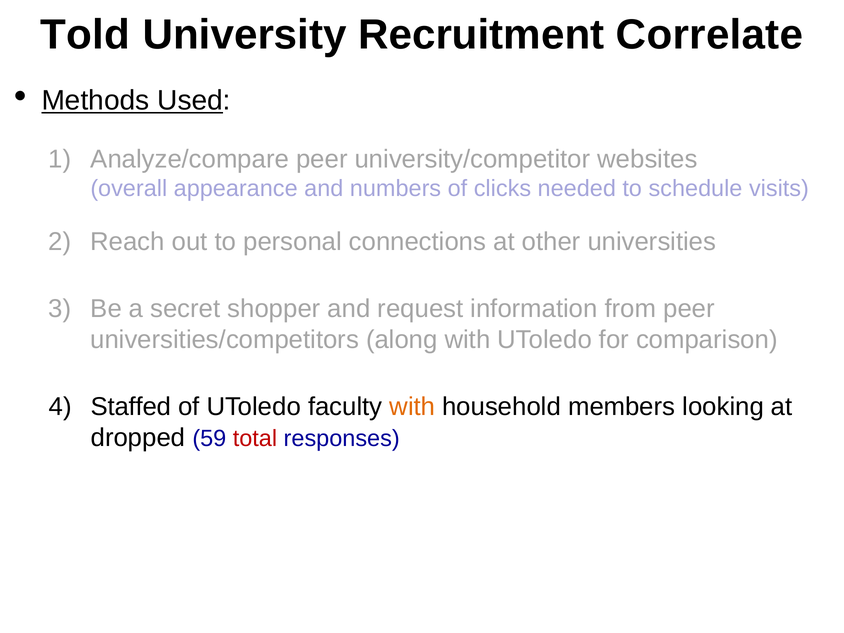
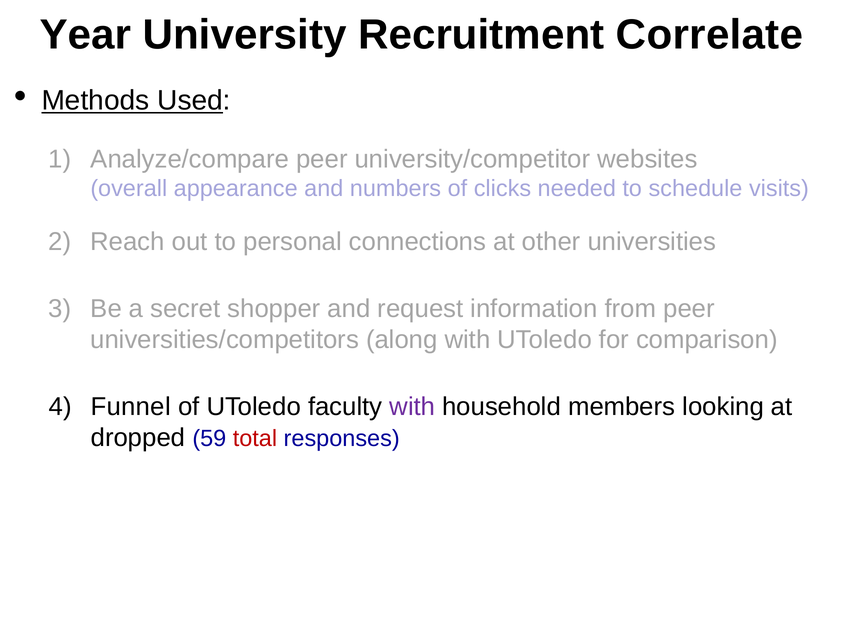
Told: Told -> Year (85, 35)
Staffed: Staffed -> Funnel (131, 407)
with colour: orange -> purple (412, 407)
